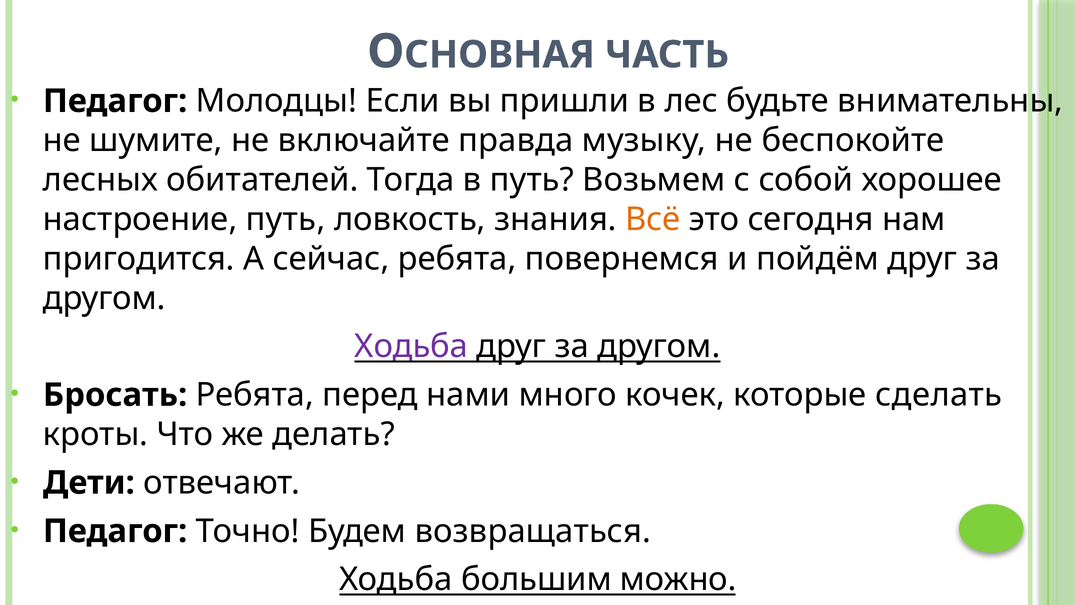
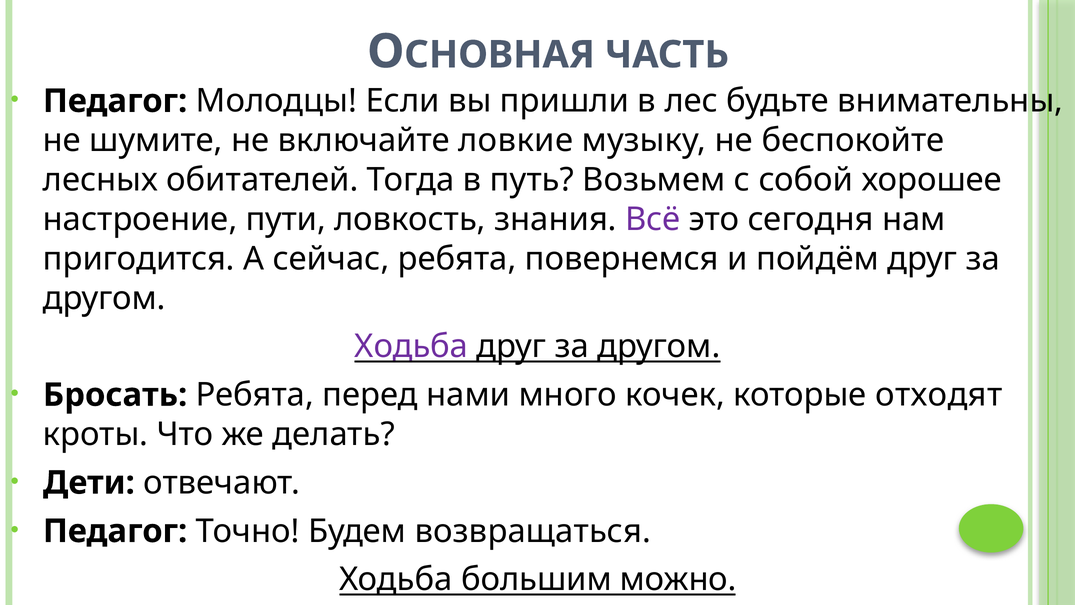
правда: правда -> ловкие (516, 140)
настроение путь: путь -> пути (286, 219)
Всё colour: orange -> purple (653, 219)
сделать: сделать -> отходят (939, 395)
